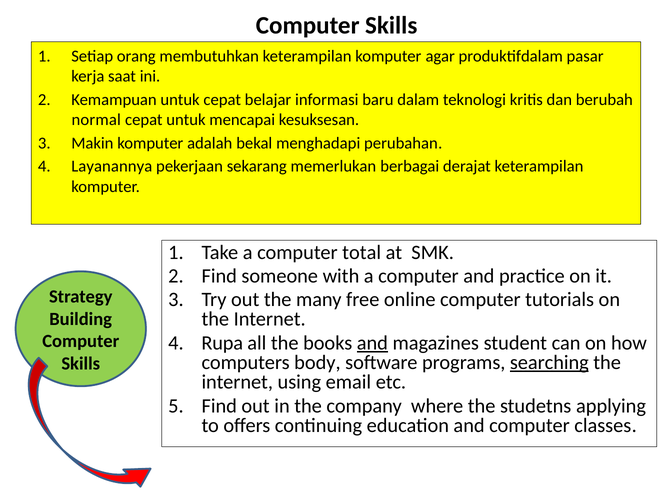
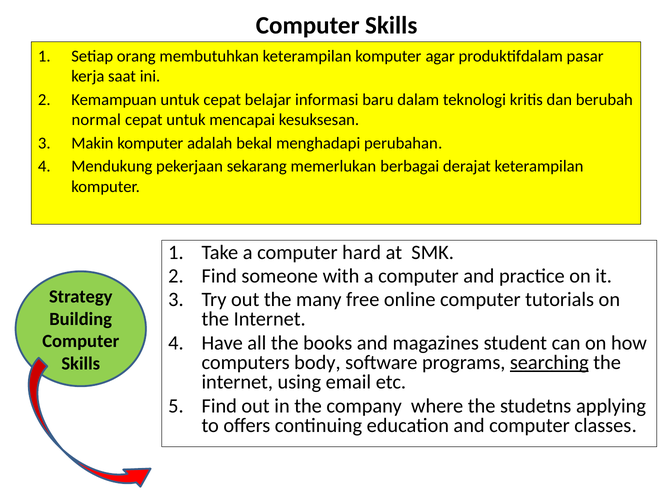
Layanannya: Layanannya -> Mendukung (112, 166)
total: total -> hard (362, 252)
Rupa: Rupa -> Have (222, 342)
and underline: present -> none (372, 342)
